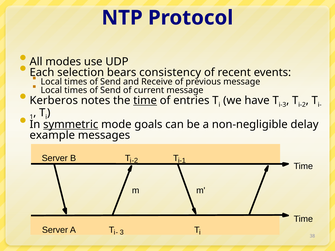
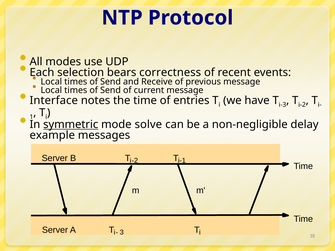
consistency: consistency -> correctness (170, 72)
Kerberos: Kerberos -> Interface (54, 101)
time underline: present -> none (145, 101)
goals: goals -> solve (148, 125)
